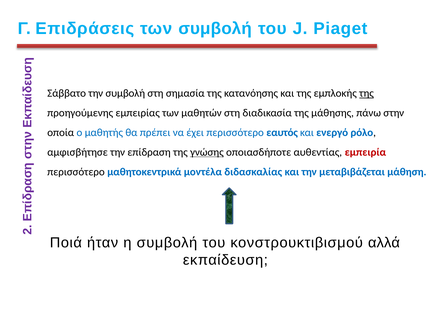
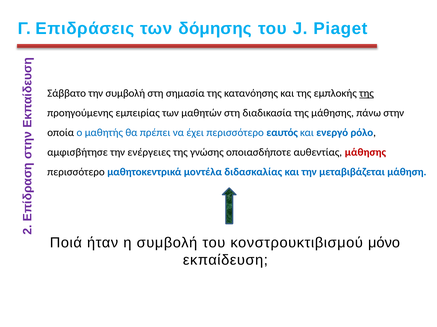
των συμβολή: συμβολή -> δόμησης (215, 29)
επίδραση: επίδραση -> ενέργειες (149, 152)
γνώσης underline: present -> none (207, 152)
αυθεντίας εμπειρία: εμπειρία -> μάθησης (365, 152)
αλλά: αλλά -> μόνο (384, 243)
